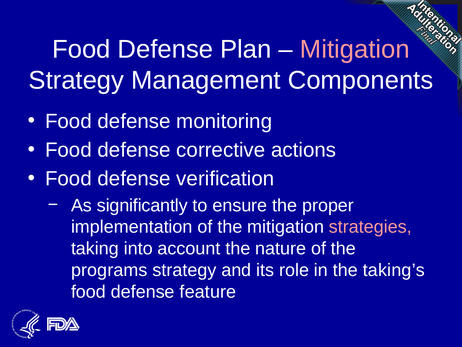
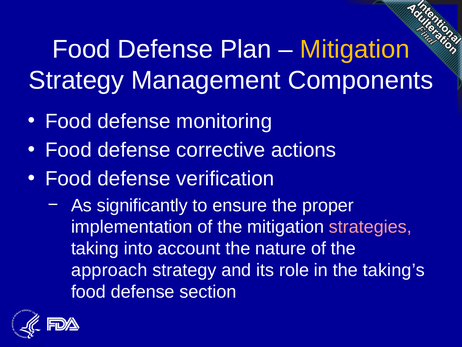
Mitigation colour: pink -> yellow (355, 49)
programs: programs -> approach (109, 270)
feature: feature -> section (208, 291)
